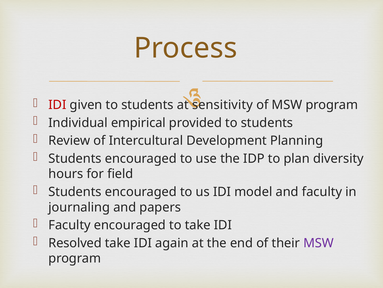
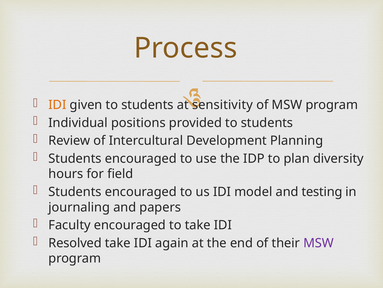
IDI colour: red -> orange (57, 105)
empirical: empirical -> positions (138, 123)
and faculty: faculty -> testing (322, 191)
